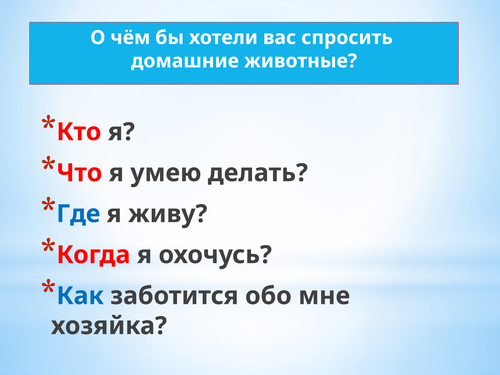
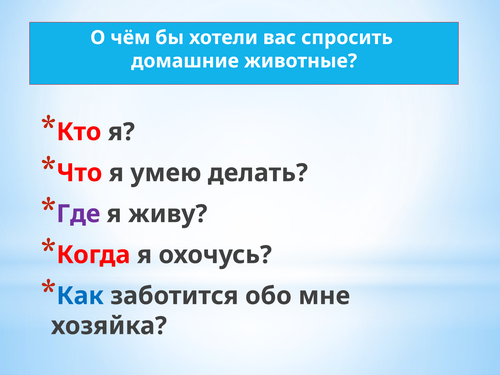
Где colour: blue -> purple (78, 214)
